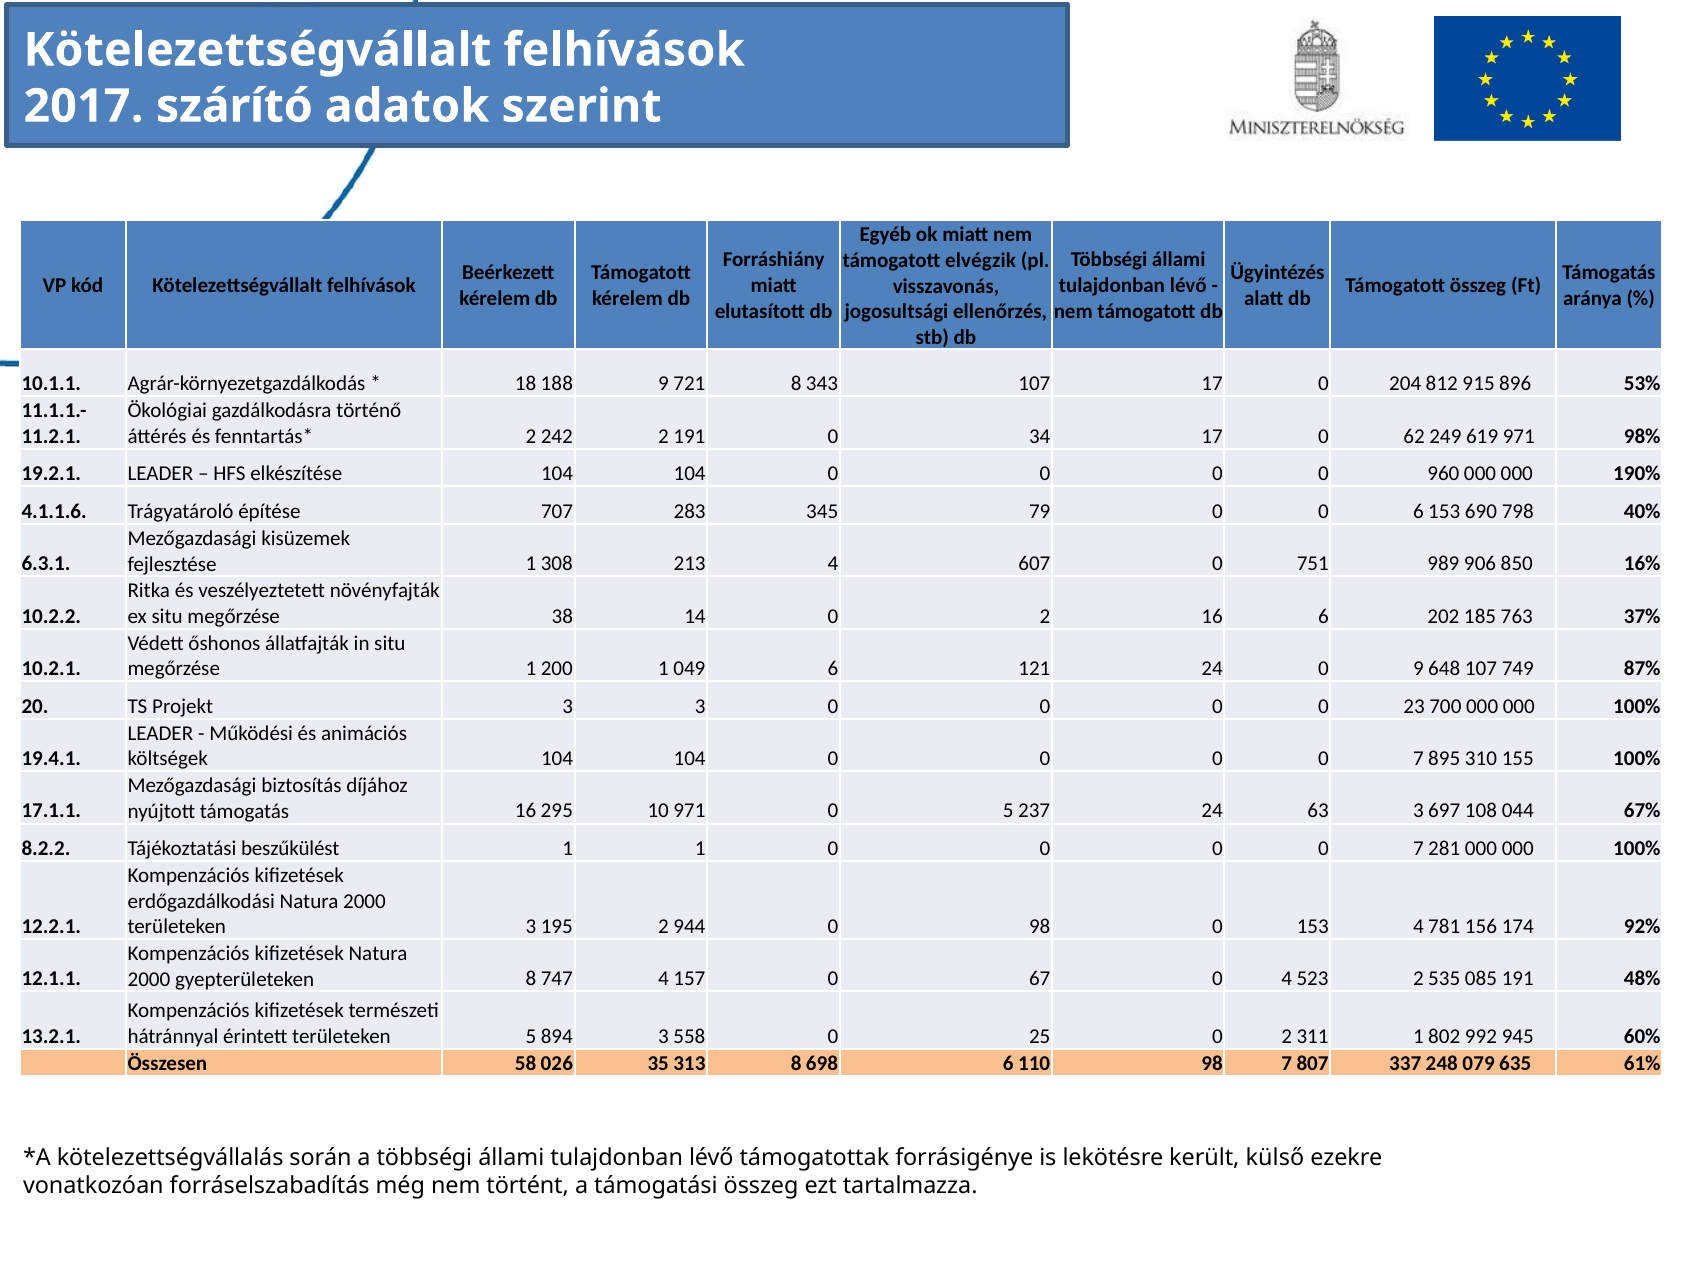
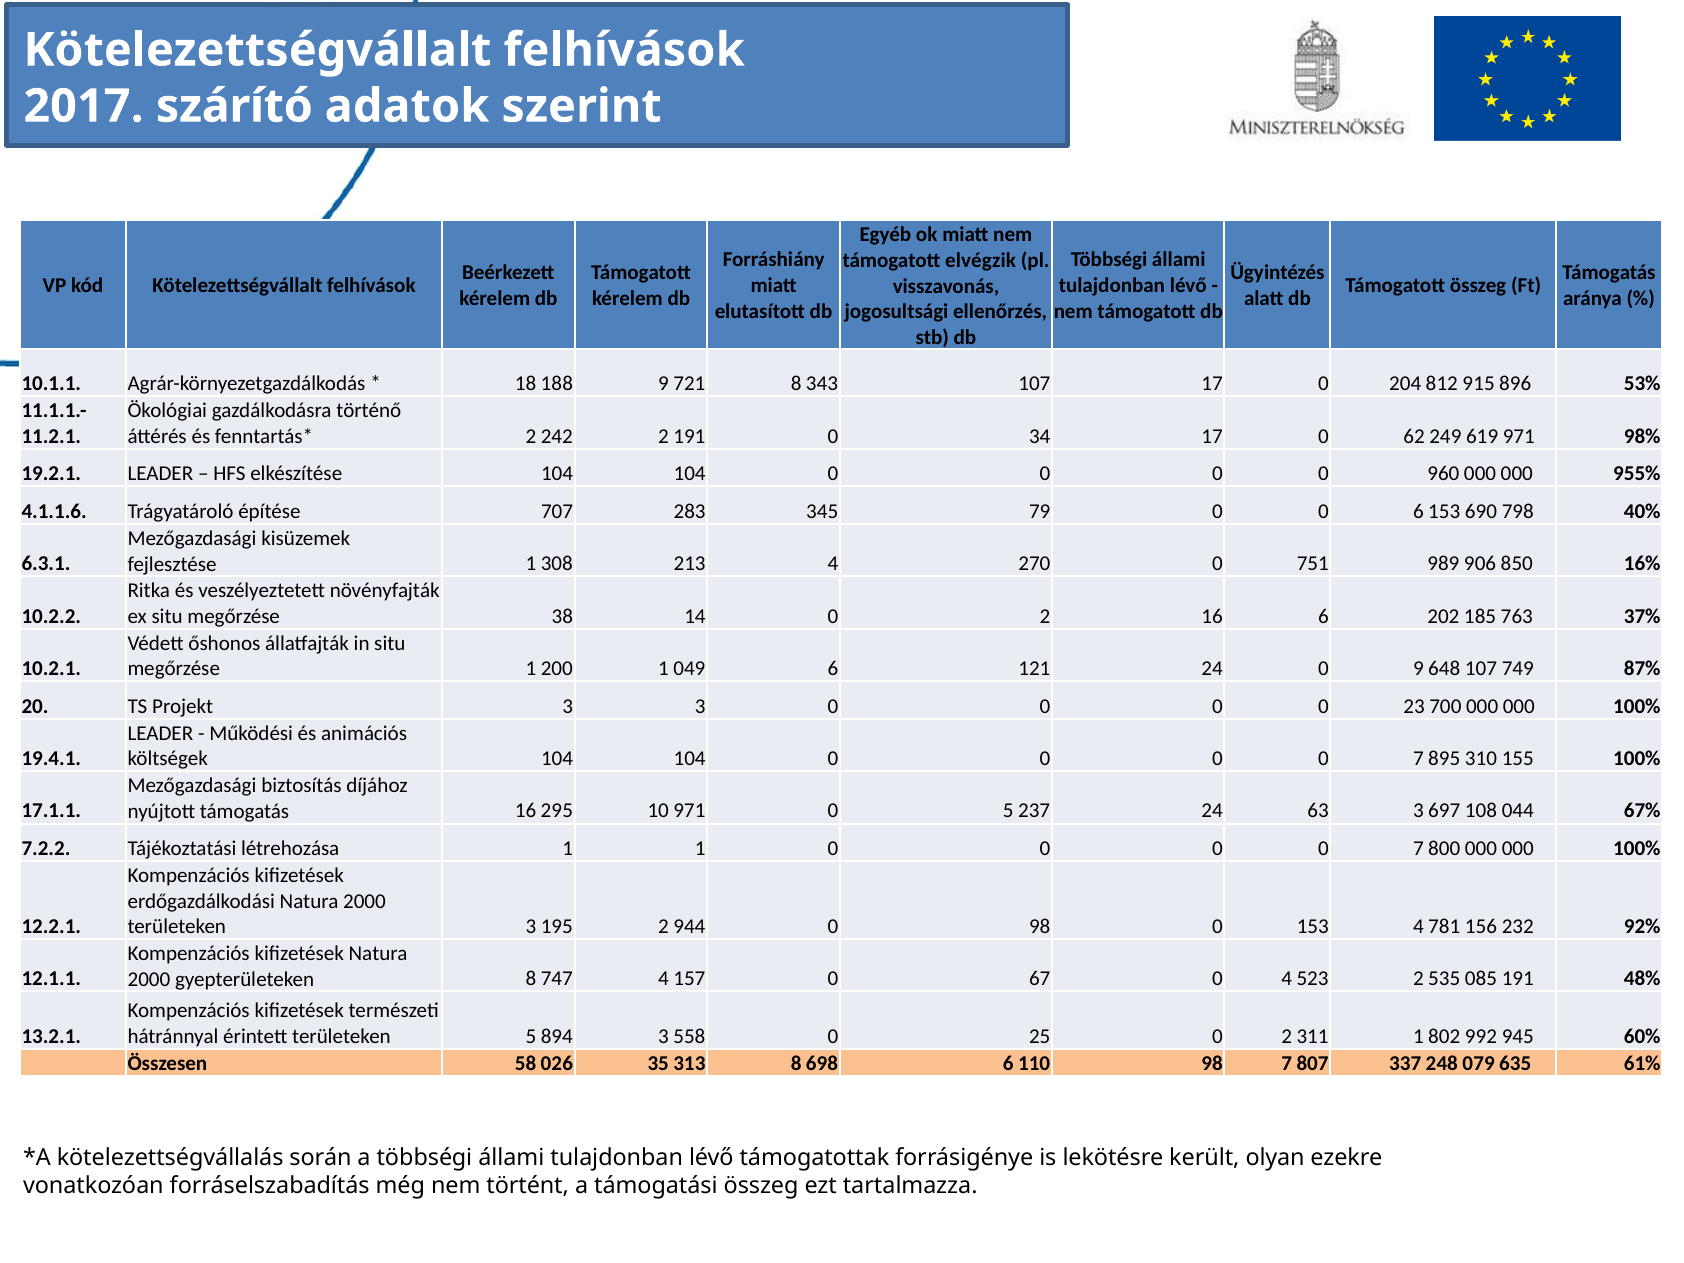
190%: 190% -> 955% (1637, 474)
607: 607 -> 270 (1034, 564)
8.2.2: 8.2.2 -> 7.2.2 (46, 849)
beszűkülést: beszűkülést -> létrehozása (290, 849)
281: 281 -> 800 (1444, 849)
174: 174 -> 232 (1518, 926)
külső: külső -> olyan (1275, 1158)
